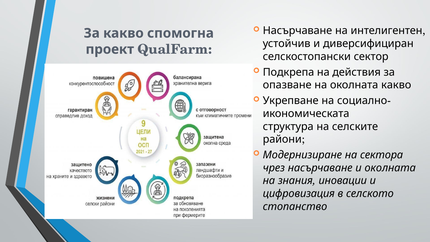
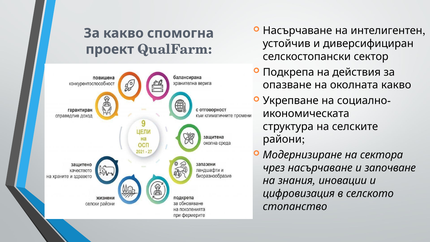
и околната: околната -> започване (390, 168)
